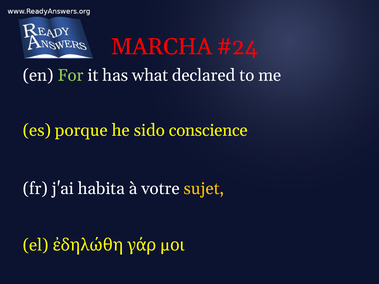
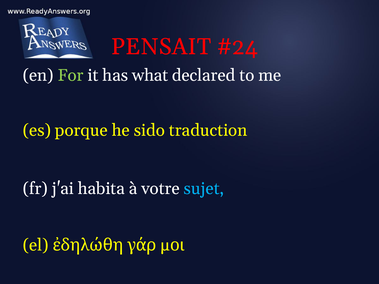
MARCHA: MARCHA -> PENSAIT (161, 47)
conscience: conscience -> traduction (208, 130)
sujet colour: yellow -> light blue (204, 189)
